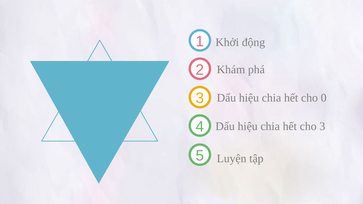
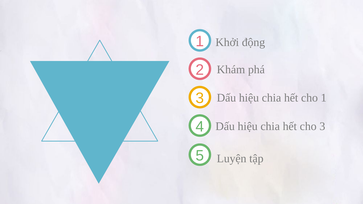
cho 0: 0 -> 1 (324, 98)
